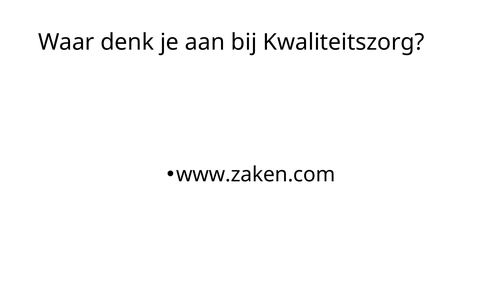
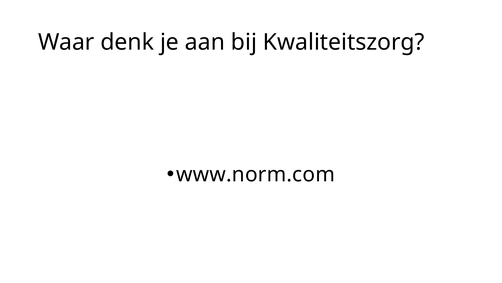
www.zaken.com: www.zaken.com -> www.norm.com (256, 174)
